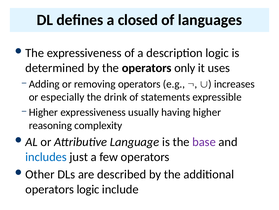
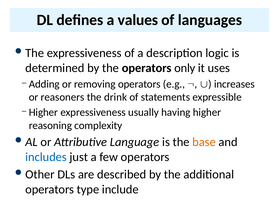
closed: closed -> values (138, 20)
especially: especially -> reasoners (63, 97)
base colour: purple -> orange (204, 142)
operators logic: logic -> type (88, 189)
